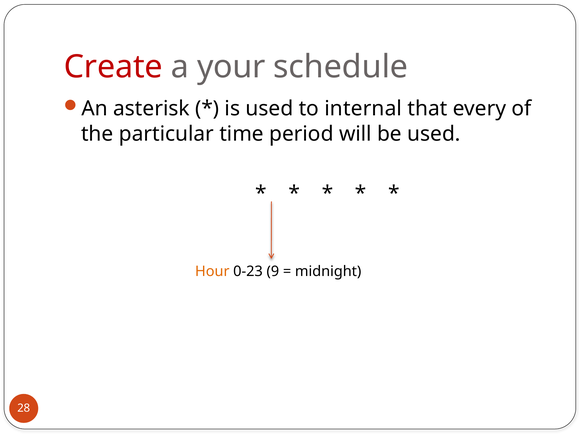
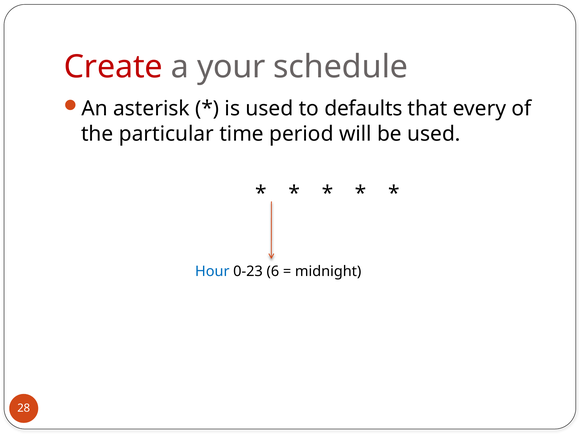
internal: internal -> defaults (363, 109)
Hour colour: orange -> blue (212, 271)
9: 9 -> 6 (273, 271)
